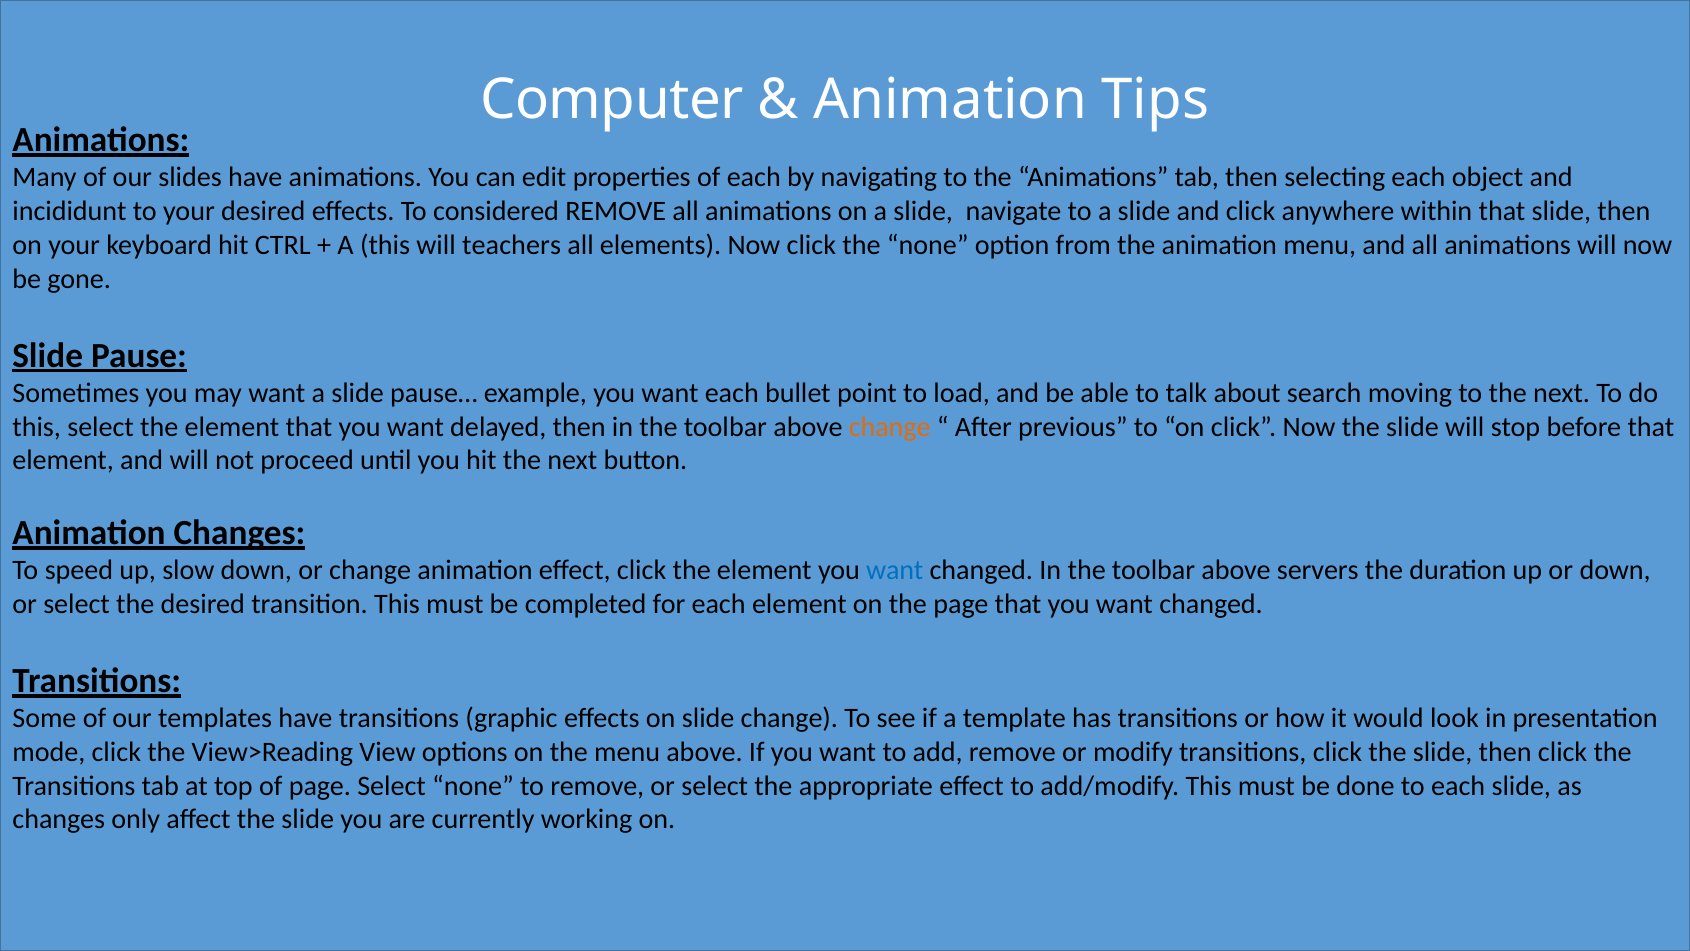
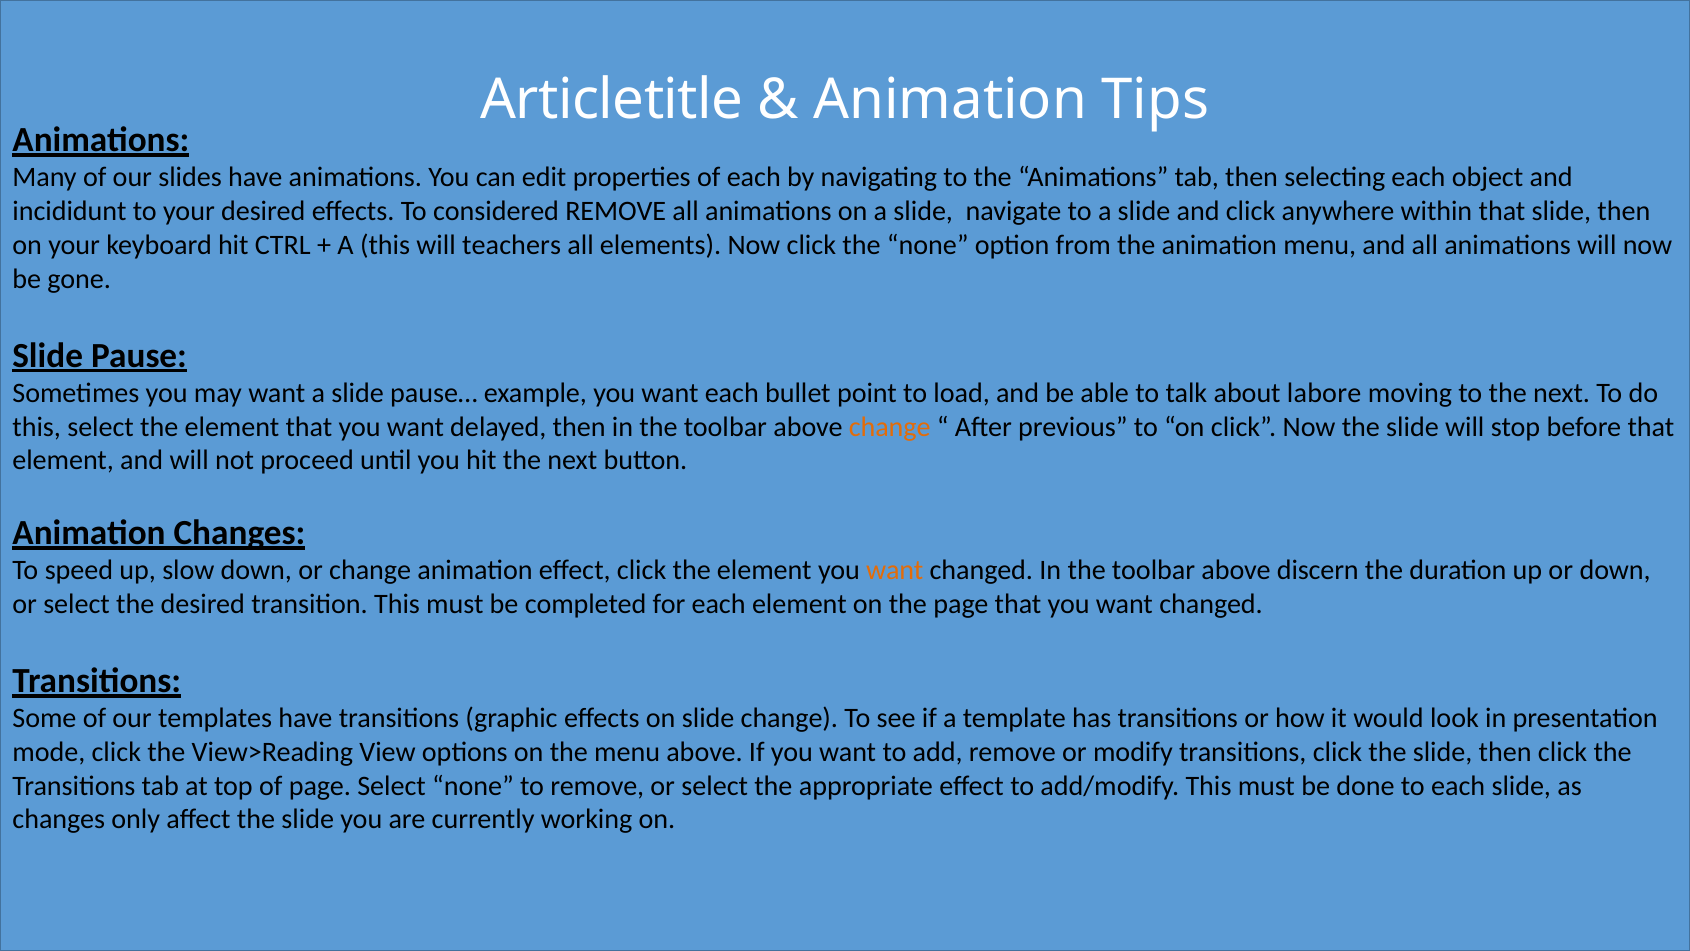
Computer: Computer -> Articletitle (612, 100)
search: search -> labore (1324, 393)
want colour: blue -> orange (895, 570)
servers: servers -> discern (1318, 570)
